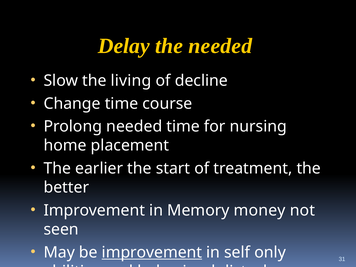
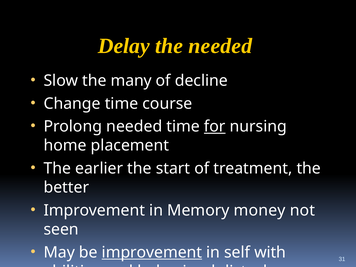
living: living -> many (131, 81)
for underline: none -> present (215, 126)
only: only -> with (270, 252)
